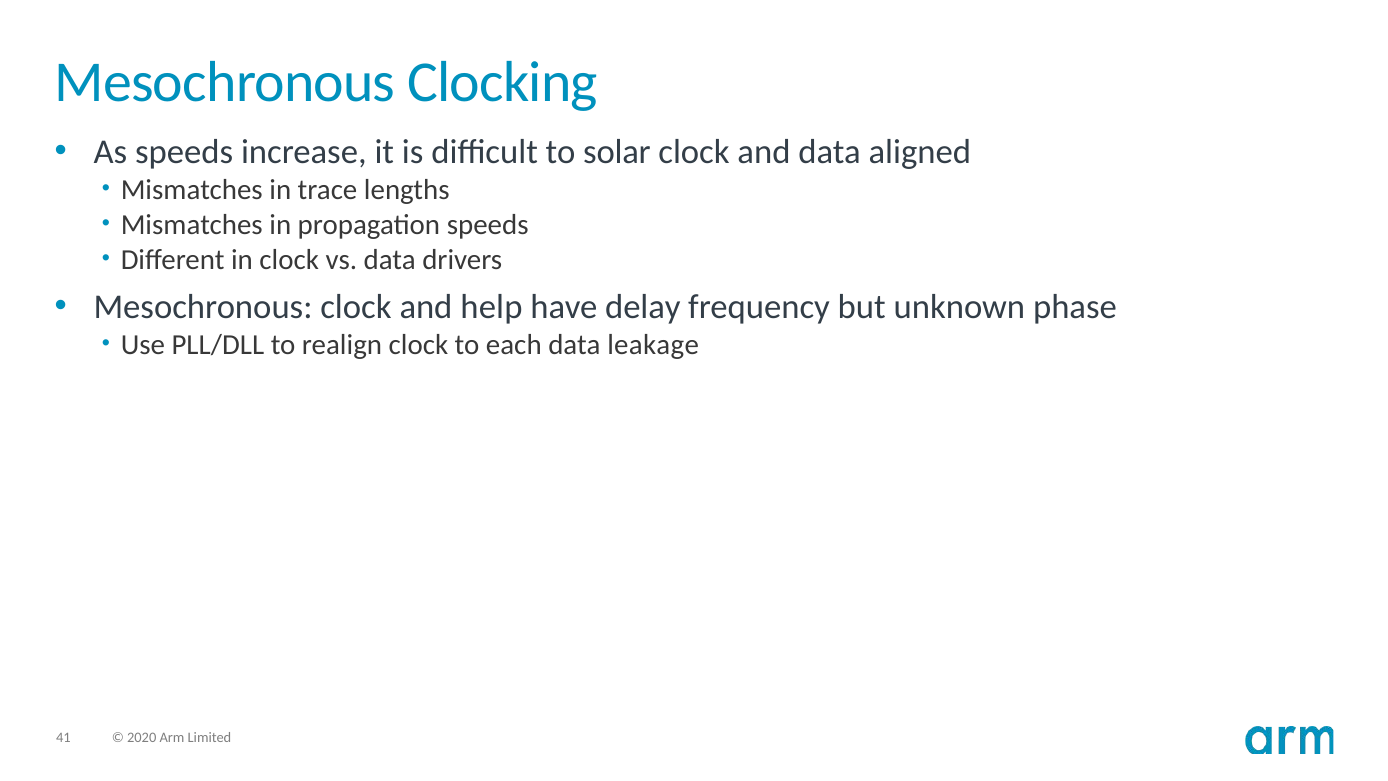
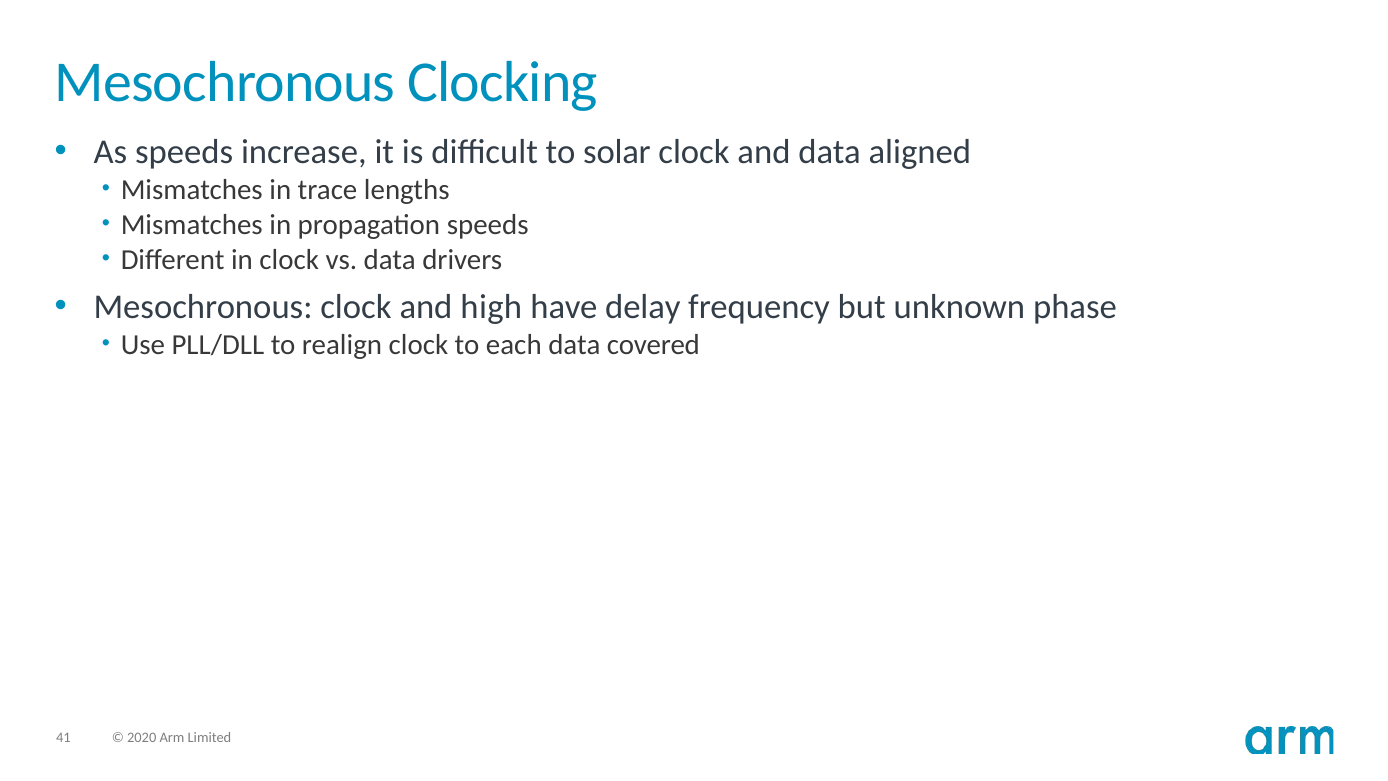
help: help -> high (491, 307)
leakage: leakage -> covered (653, 344)
